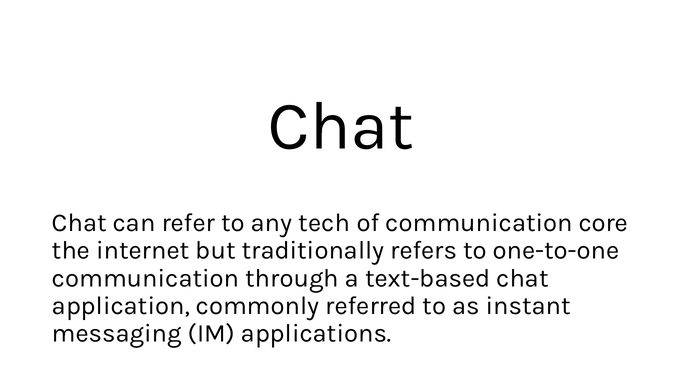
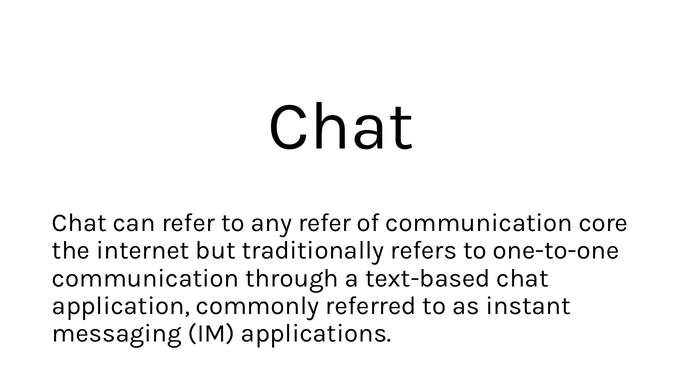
any tech: tech -> refer (324, 223)
